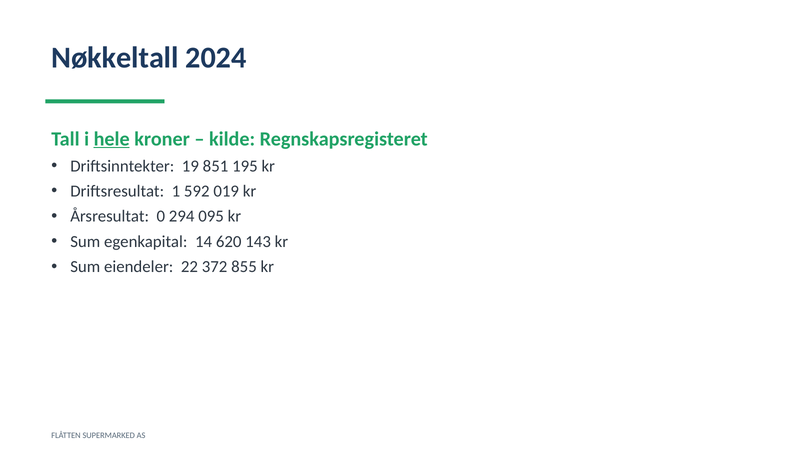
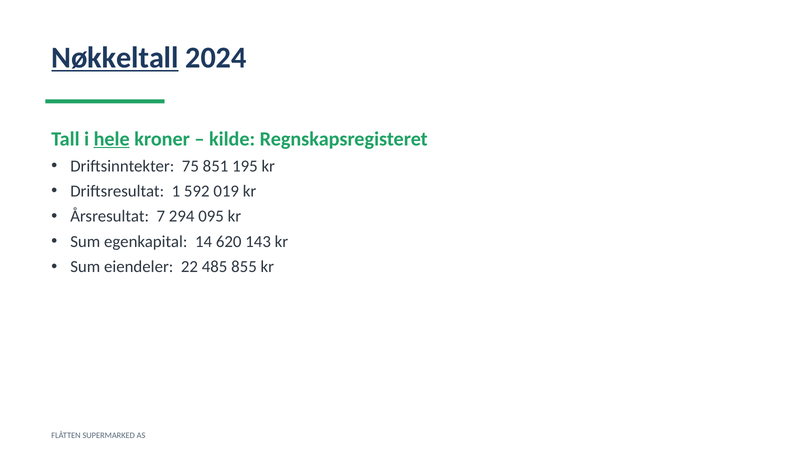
Nøkkeltall underline: none -> present (115, 58)
19: 19 -> 75 (190, 166)
0: 0 -> 7 (161, 216)
372: 372 -> 485 (215, 267)
